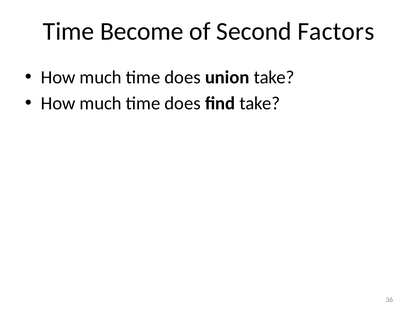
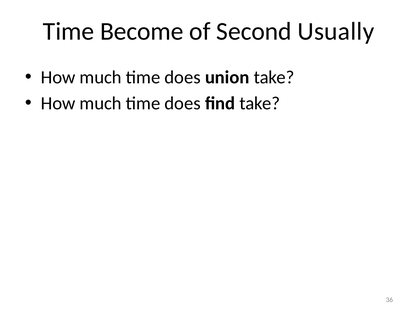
Factors: Factors -> Usually (336, 31)
